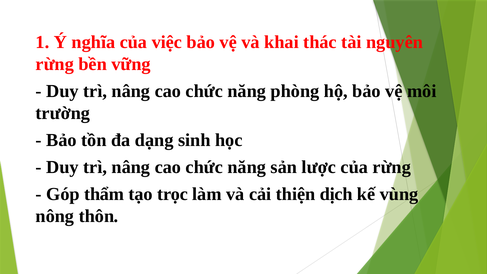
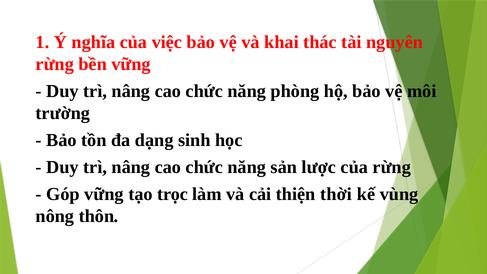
Góp thẩm: thẩm -> vững (104, 194)
dịch: dịch -> thời (336, 194)
